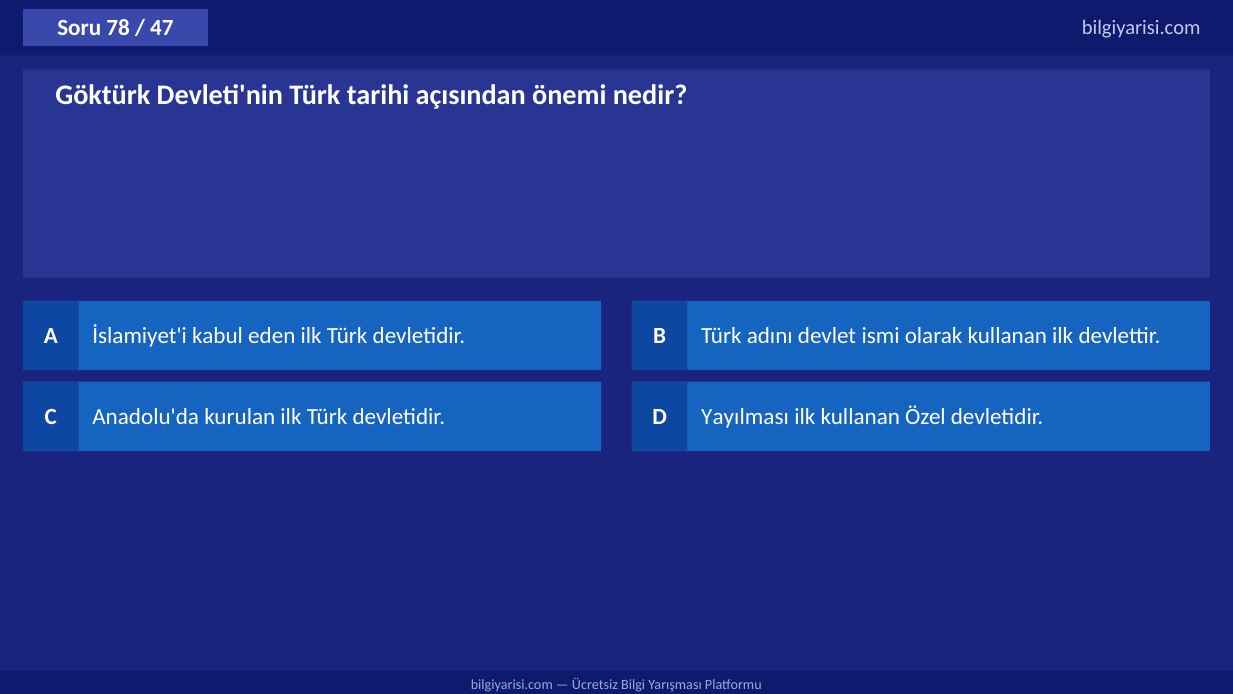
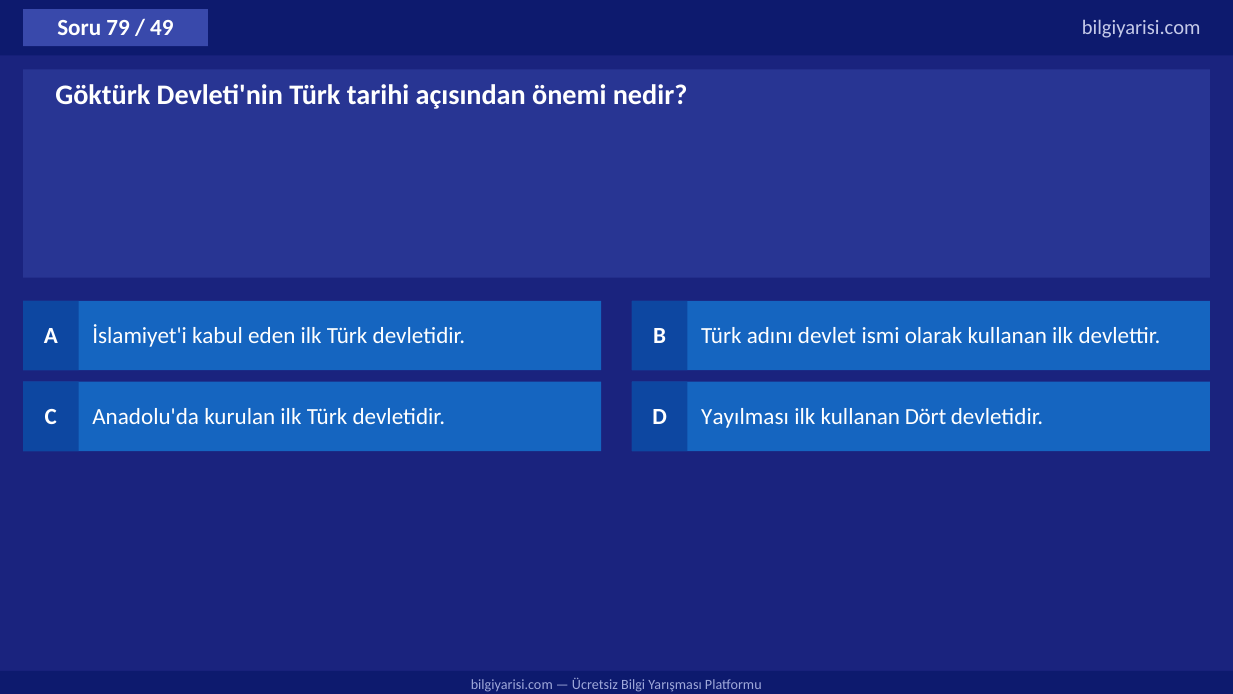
78: 78 -> 79 (118, 28)
47: 47 -> 49 (162, 28)
Özel: Özel -> Dört (925, 416)
